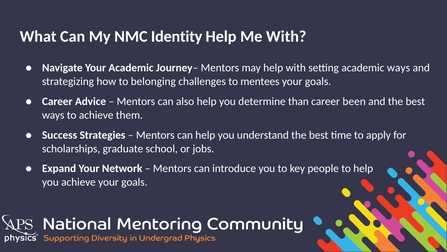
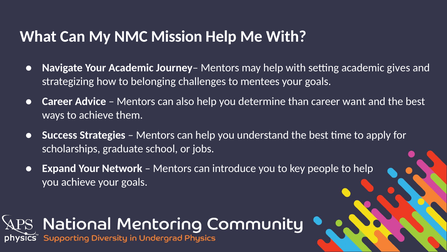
Identity: Identity -> Mission (177, 36)
academic ways: ways -> gives (399, 68)
been: been -> want (354, 101)
